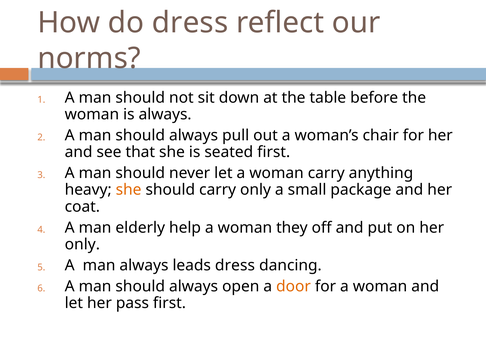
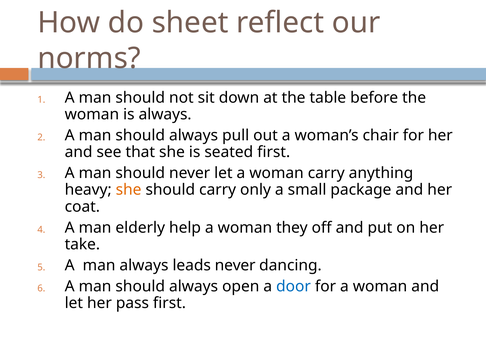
do dress: dress -> sheet (190, 23)
only: only -> take (82, 245)
leads dress: dress -> never (235, 266)
door colour: orange -> blue (293, 287)
